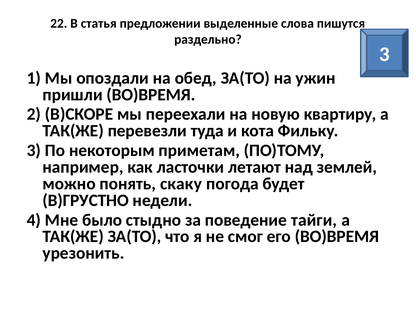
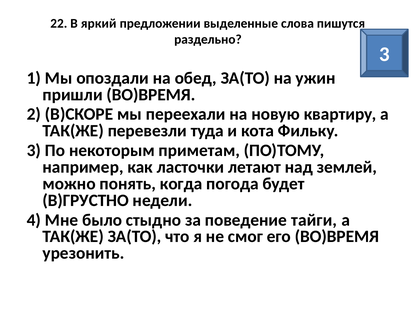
статья: статья -> яркий (99, 23)
скаку: скаку -> когда (181, 184)
